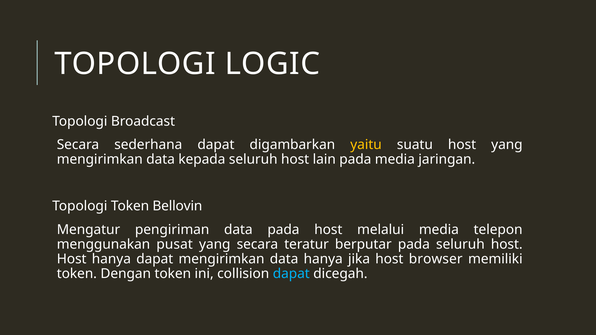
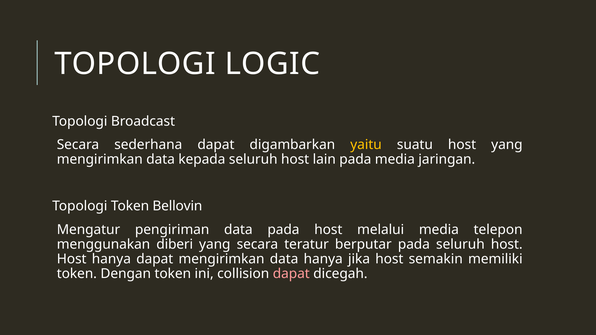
pusat: pusat -> diberi (175, 244)
browser: browser -> semakin (436, 259)
dapat colour: light blue -> pink (291, 274)
